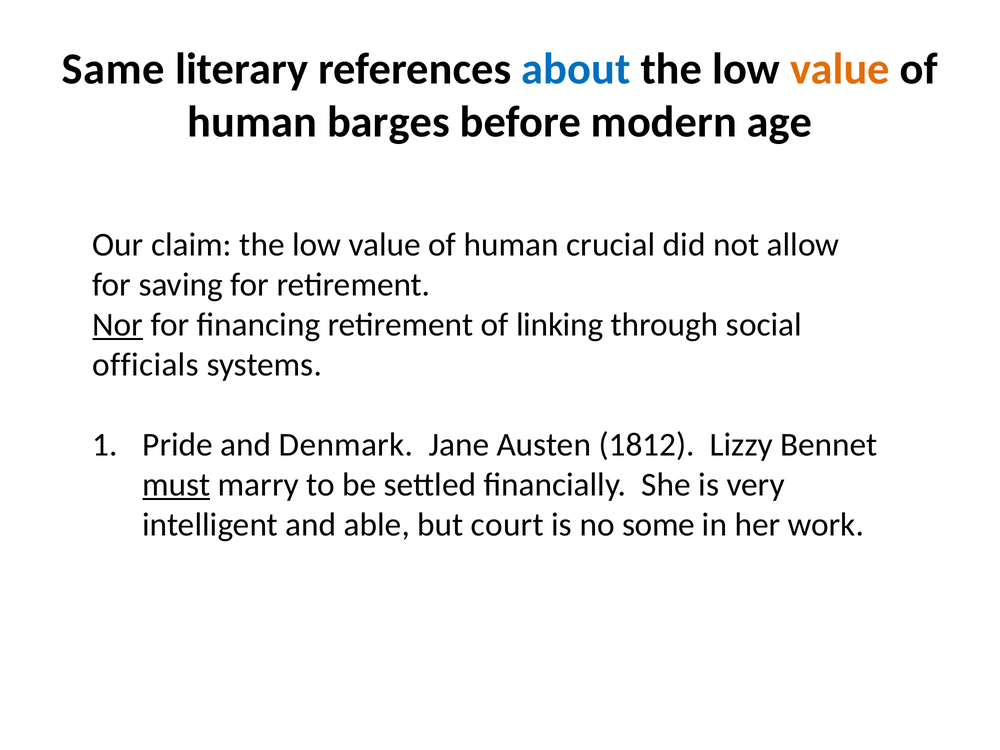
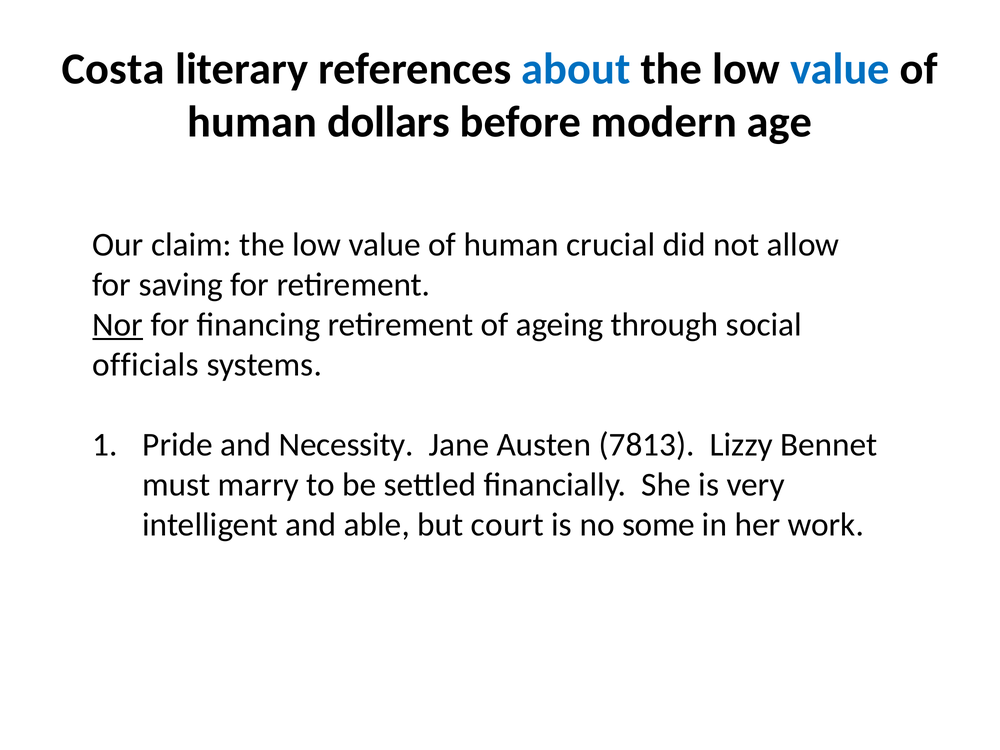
Same: Same -> Costa (113, 69)
value colour: orange -> blue (840, 69)
barges: barges -> dollars (389, 122)
linking: linking -> ageing (560, 325)
Denmark: Denmark -> Necessity (346, 445)
1812: 1812 -> 7813 (647, 445)
must underline: present -> none (176, 485)
